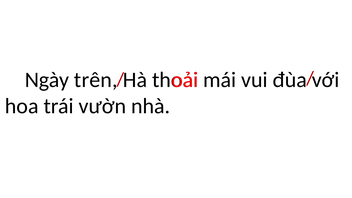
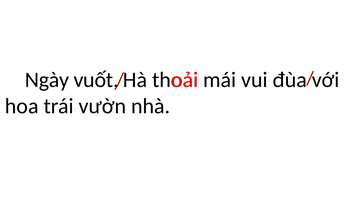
trên: trên -> vuốt (96, 80)
